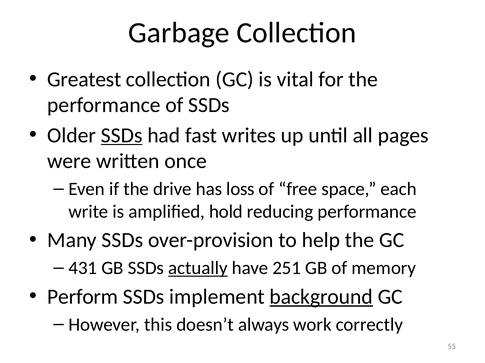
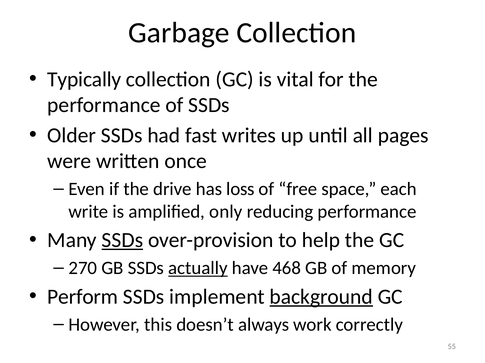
Greatest: Greatest -> Typically (84, 79)
SSDs underline: present -> none (122, 136)
hold: hold -> only (226, 212)
SSDs underline: none -> present (122, 241)
431: 431 -> 270 (83, 269)
251: 251 -> 468 (287, 269)
